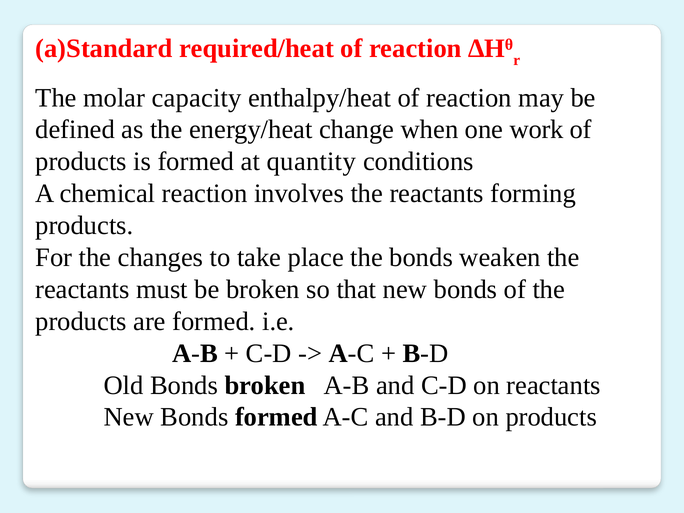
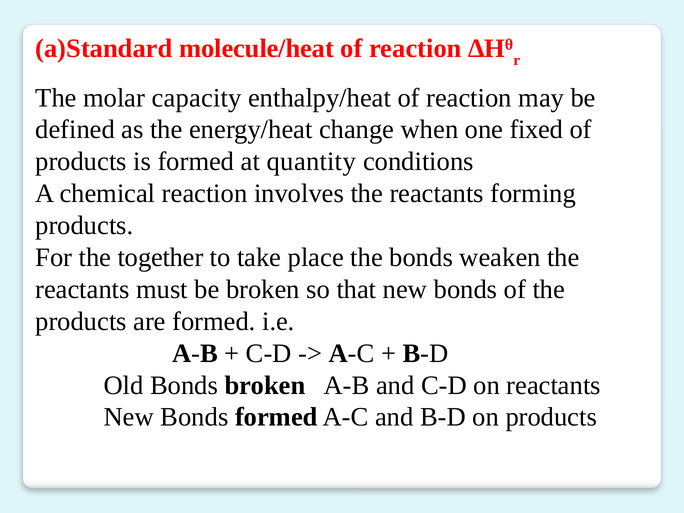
required/heat: required/heat -> molecule/heat (257, 49)
work: work -> fixed (537, 130)
changes: changes -> together (161, 257)
